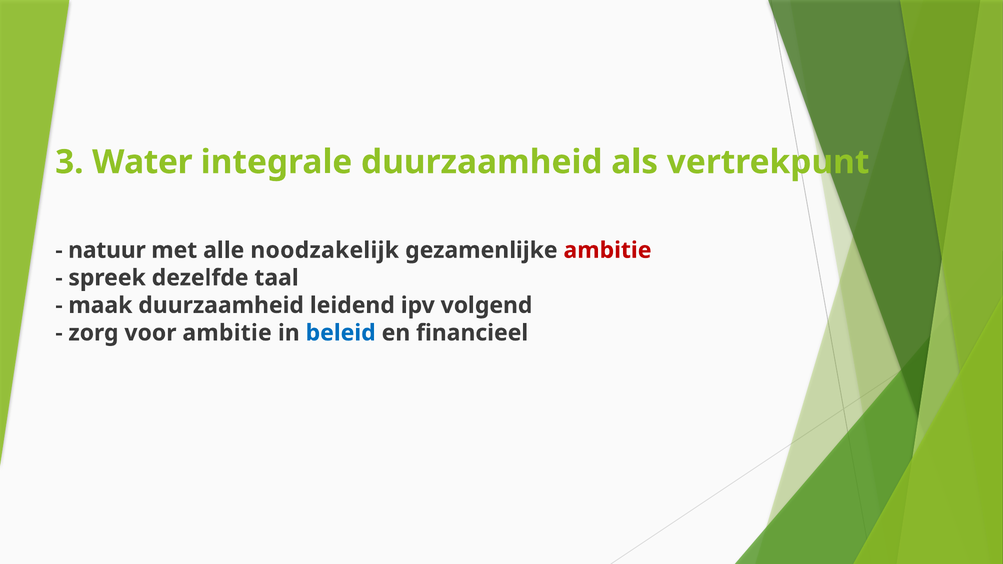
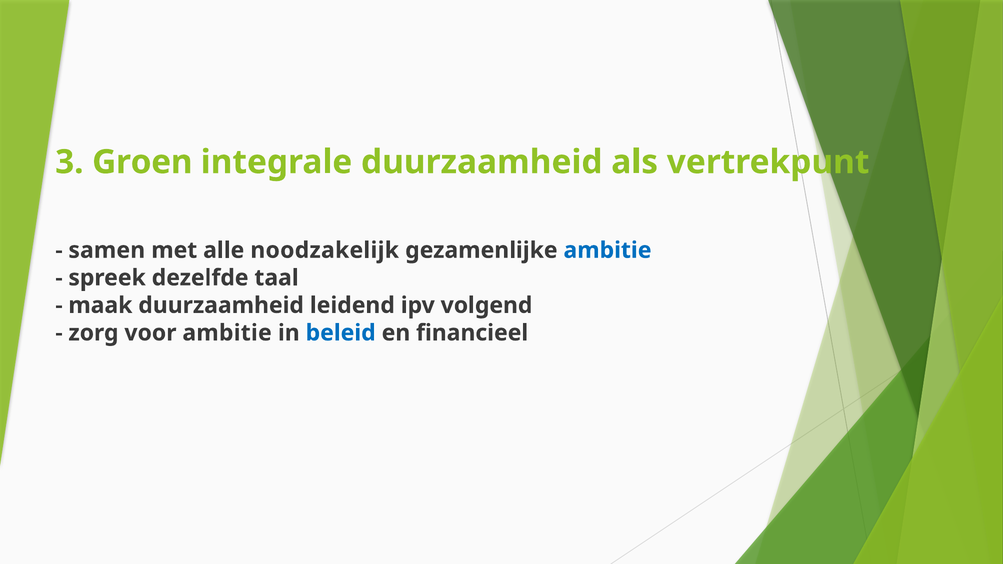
Water: Water -> Groen (142, 162)
natuur: natuur -> samen (107, 250)
ambitie colour: red -> blue (607, 250)
